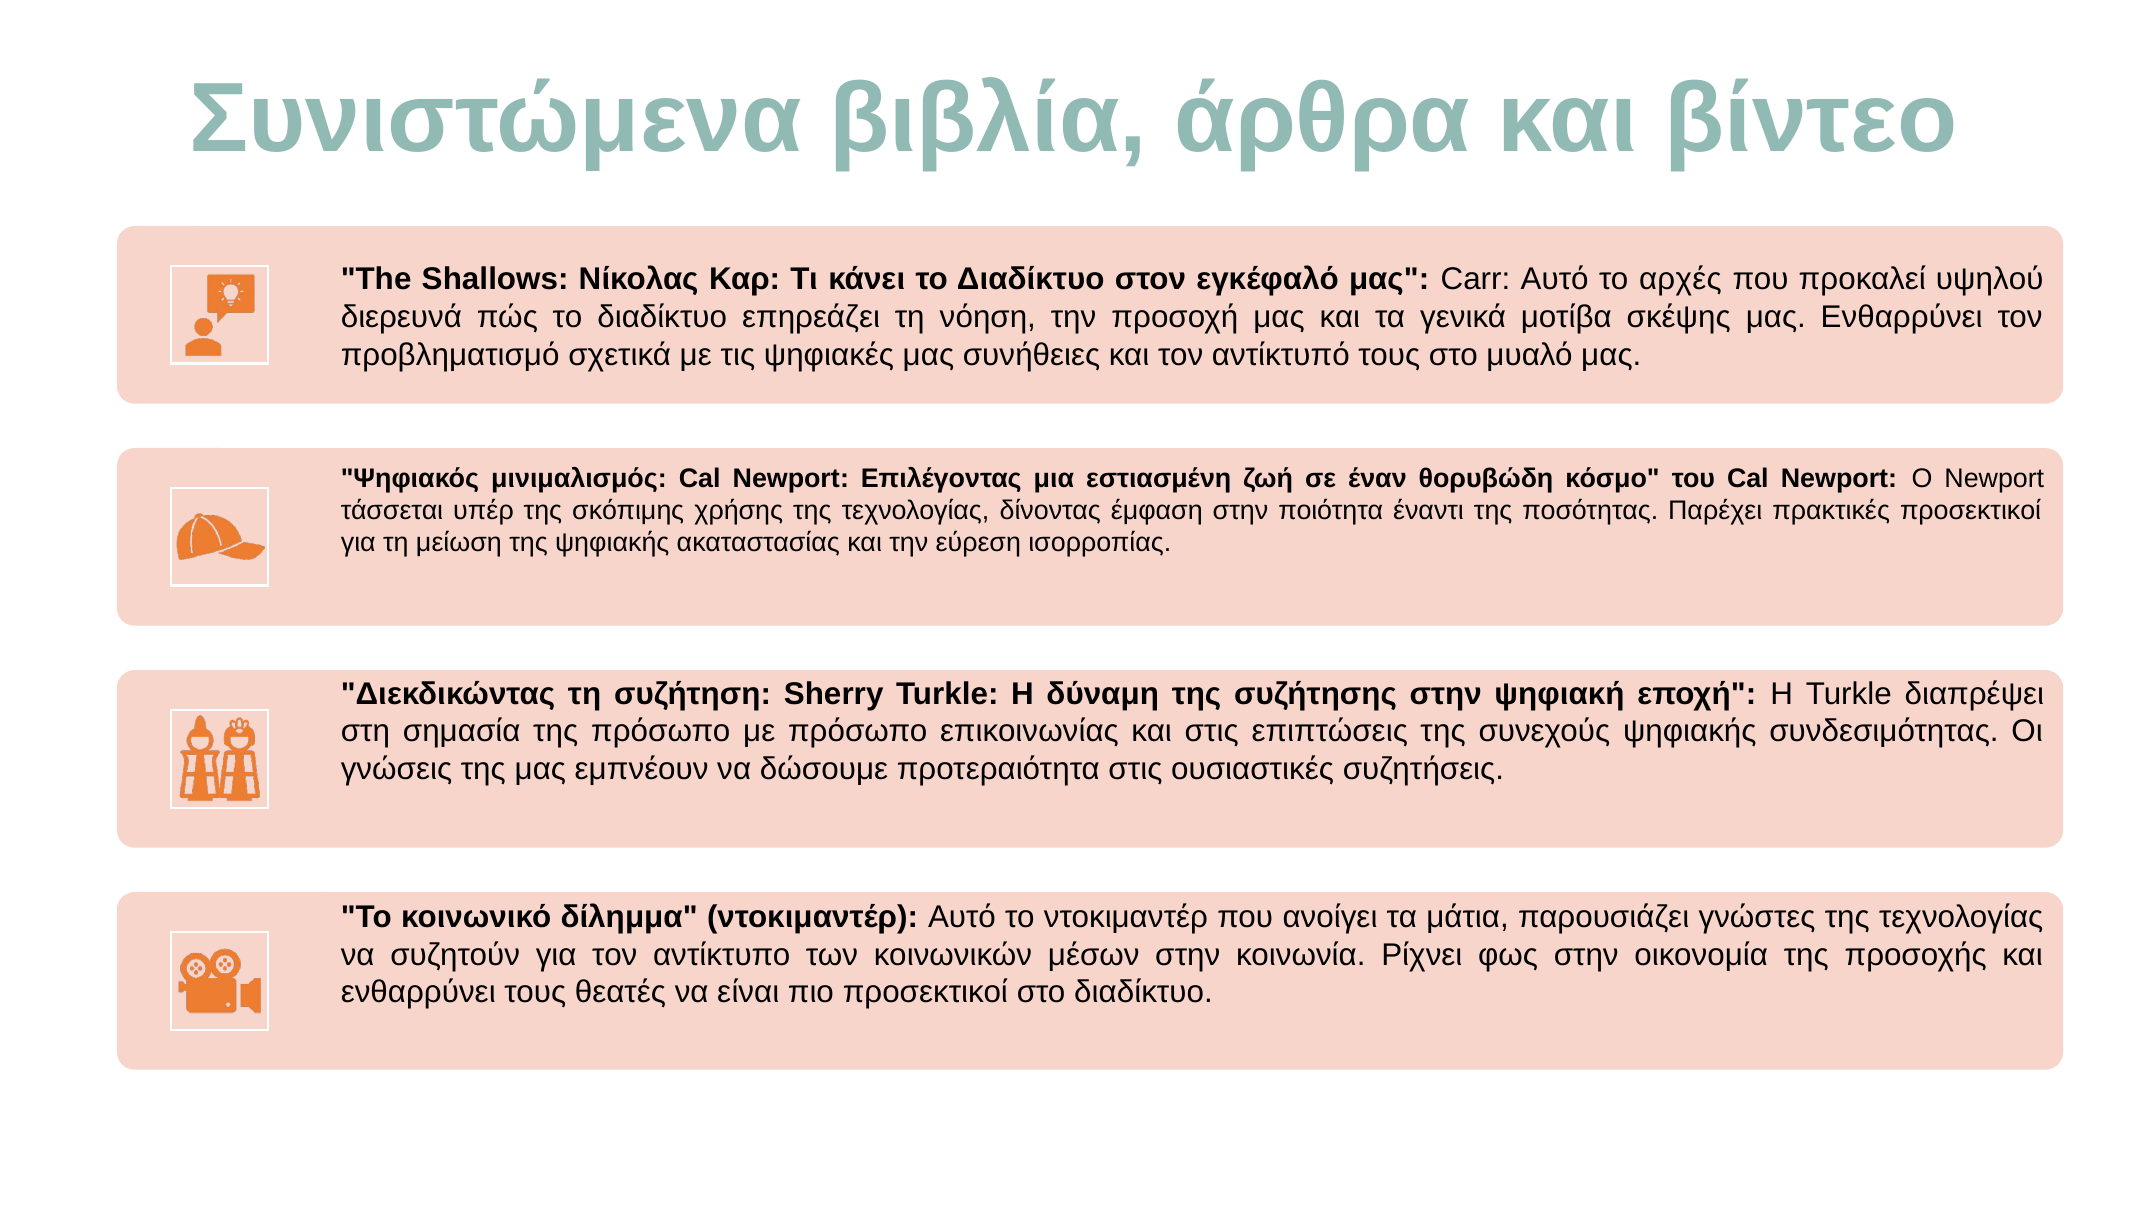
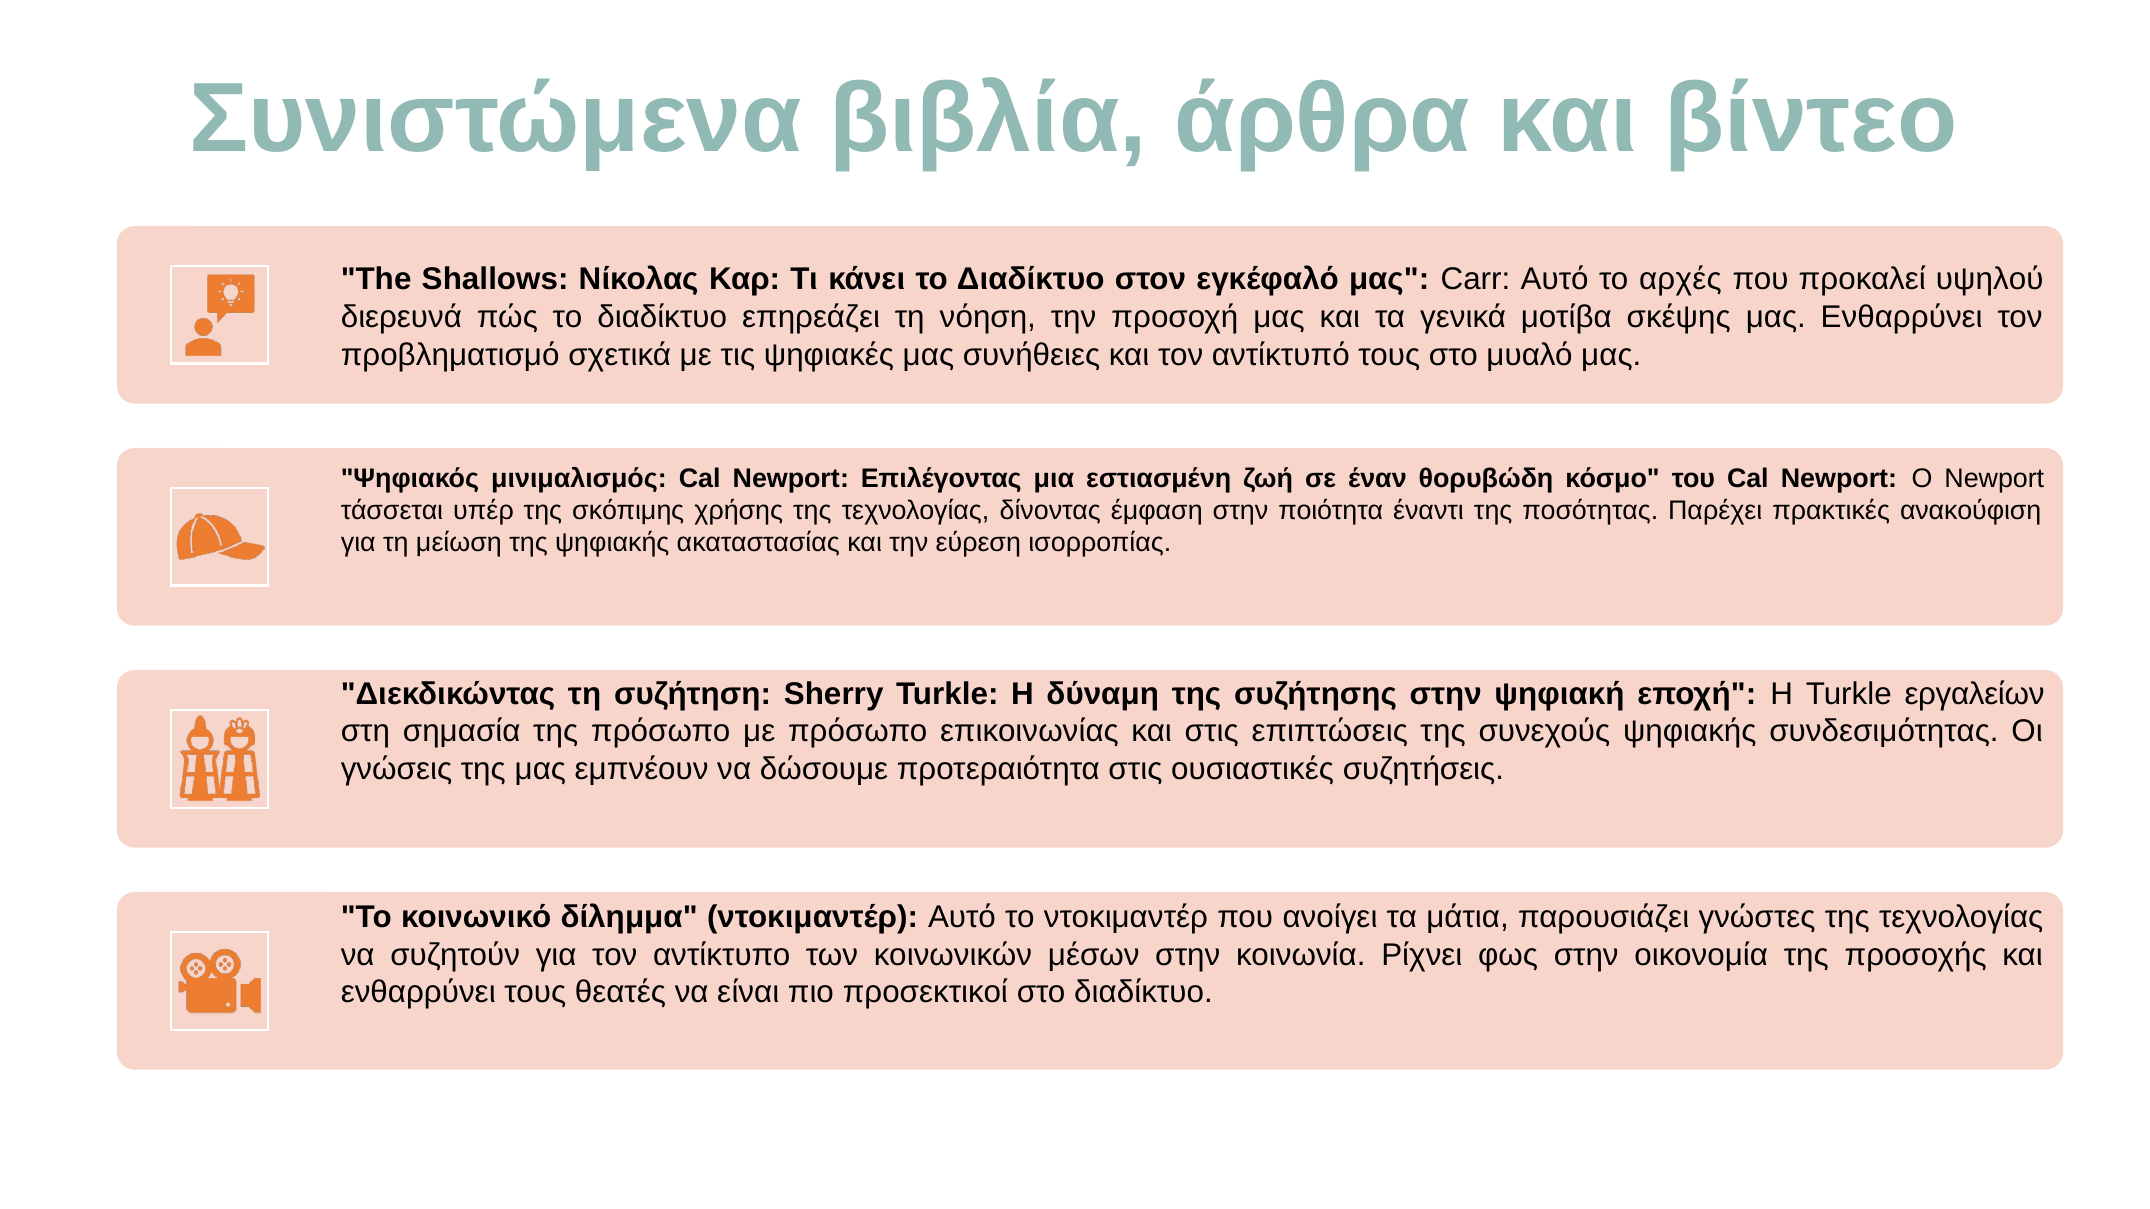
πρακτικές προσεκτικοί: προσεκτικοί -> ανακούφιση (1971, 511)
διαπρέψει: διαπρέψει -> εργαλείων (1975, 694)
